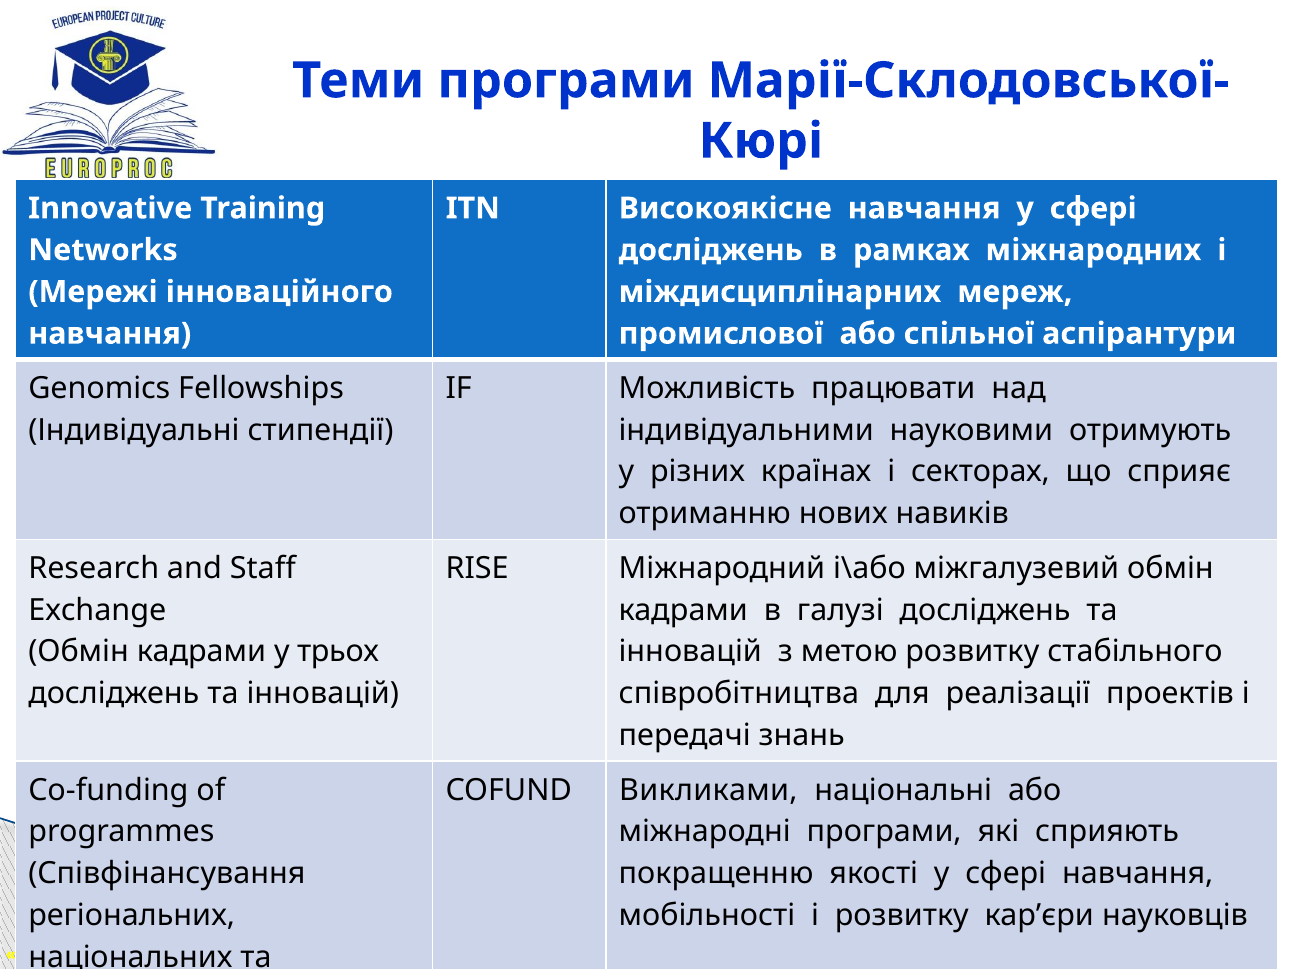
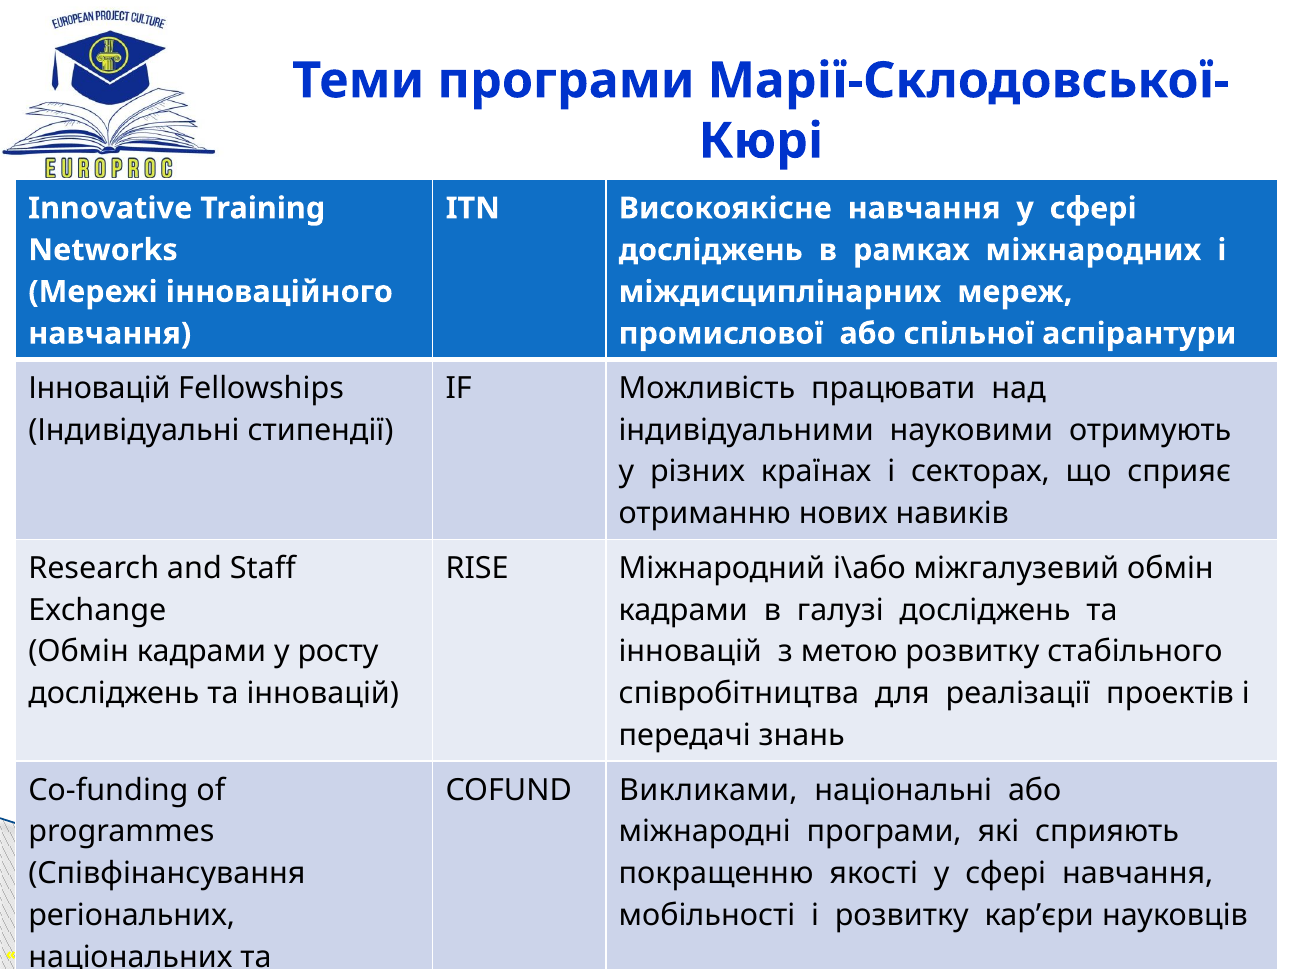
Genomics: Genomics -> Інновацій (99, 389)
трьох: трьох -> росту (338, 652)
